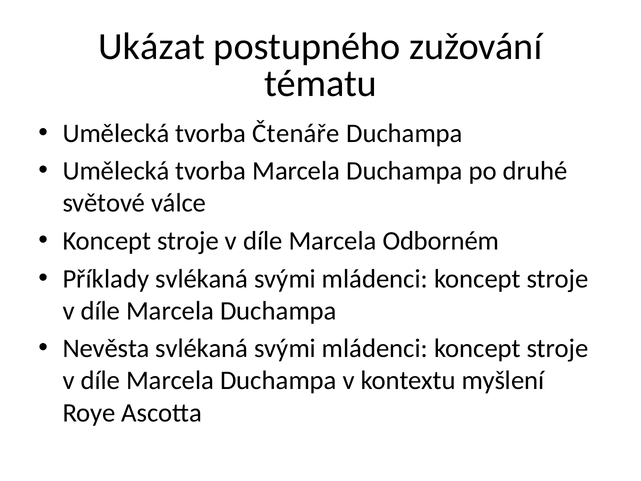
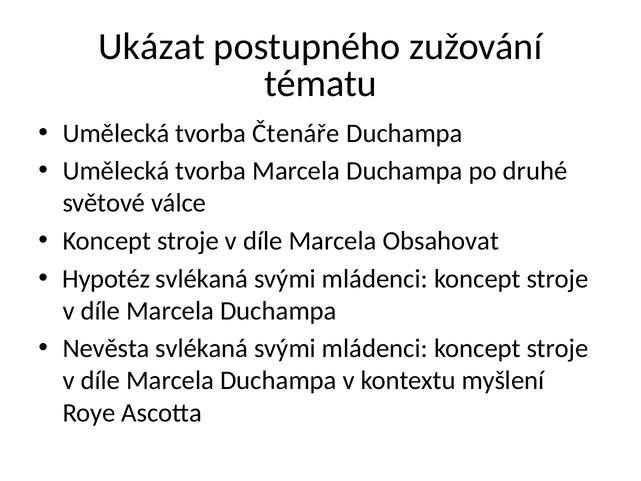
Odborném: Odborném -> Obsahovat (441, 241)
Příklady: Příklady -> Hypotéz (106, 279)
